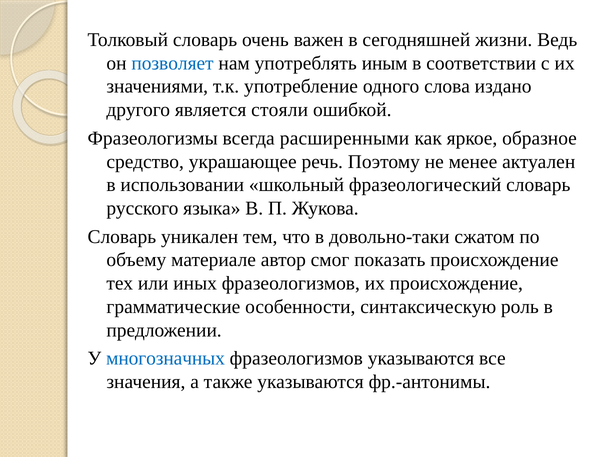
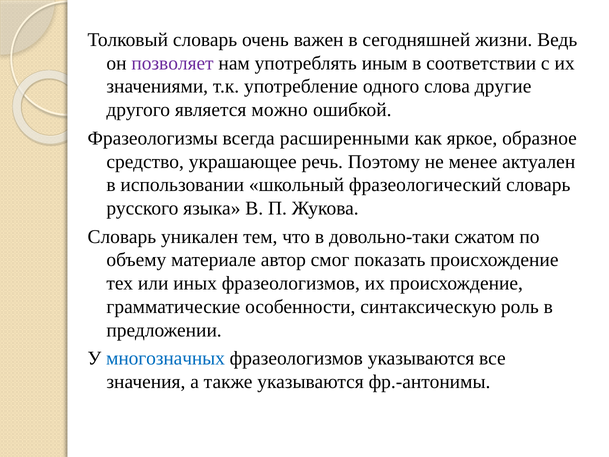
позволяет colour: blue -> purple (173, 63)
издано: издано -> другие (503, 86)
стояли: стояли -> можно (280, 110)
